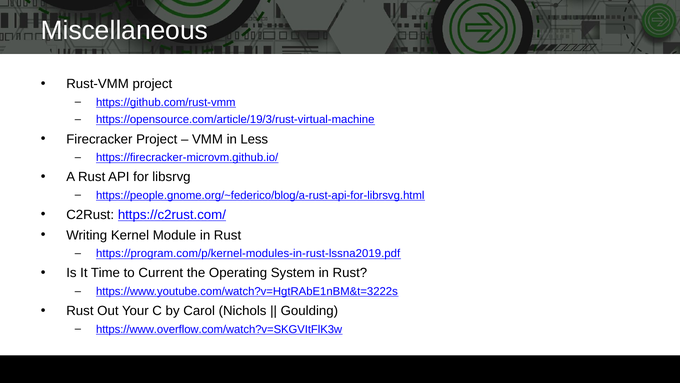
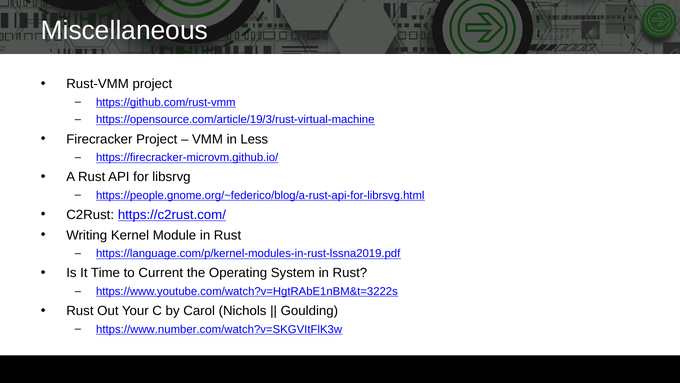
https://program.com/p/kernel-modules-in-rust-lssna2019.pdf: https://program.com/p/kernel-modules-in-rust-lssna2019.pdf -> https://language.com/p/kernel-modules-in-rust-lssna2019.pdf (248, 253)
https://www.overflow.com/watch?v=SKGVItFlK3w: https://www.overflow.com/watch?v=SKGVItFlK3w -> https://www.number.com/watch?v=SKGVItFlK3w (219, 329)
